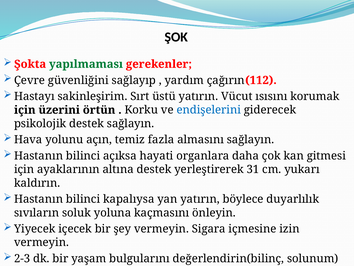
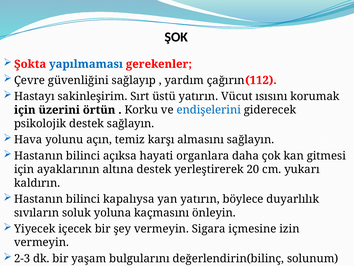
yapılmaması colour: green -> blue (86, 64)
fazla: fazla -> karşı (161, 139)
31: 31 -> 20 (253, 169)
